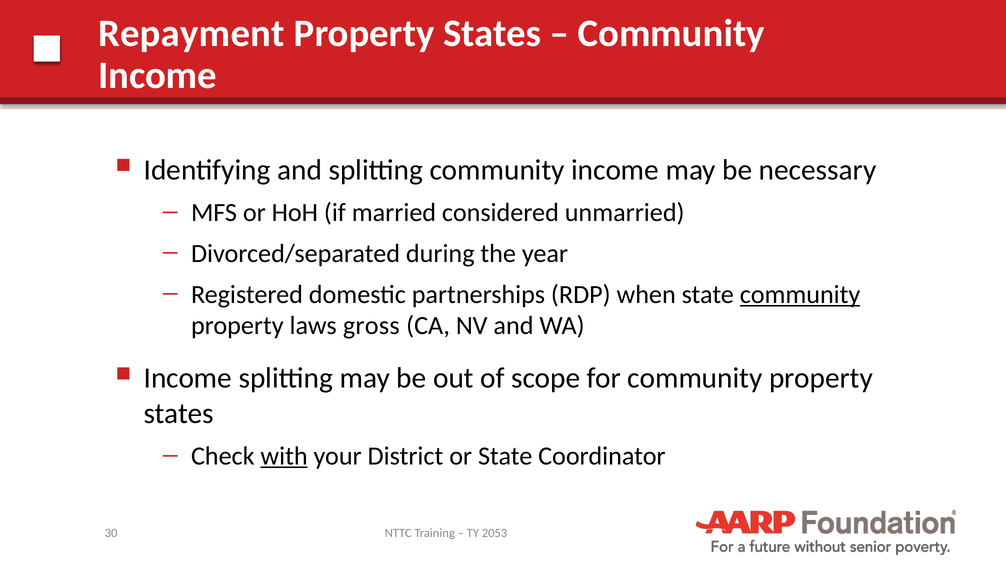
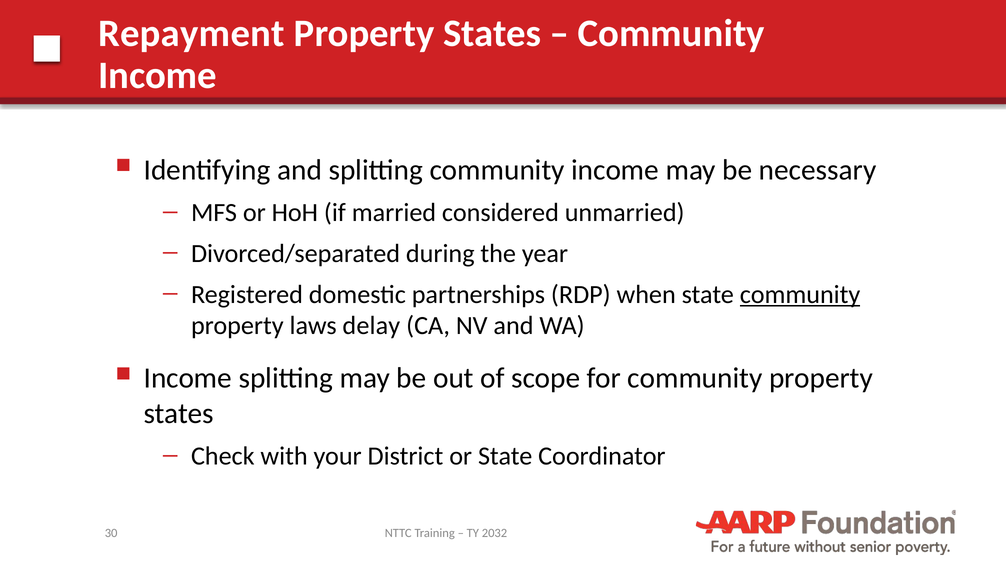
gross: gross -> delay (371, 326)
with underline: present -> none (284, 456)
2053: 2053 -> 2032 (494, 533)
